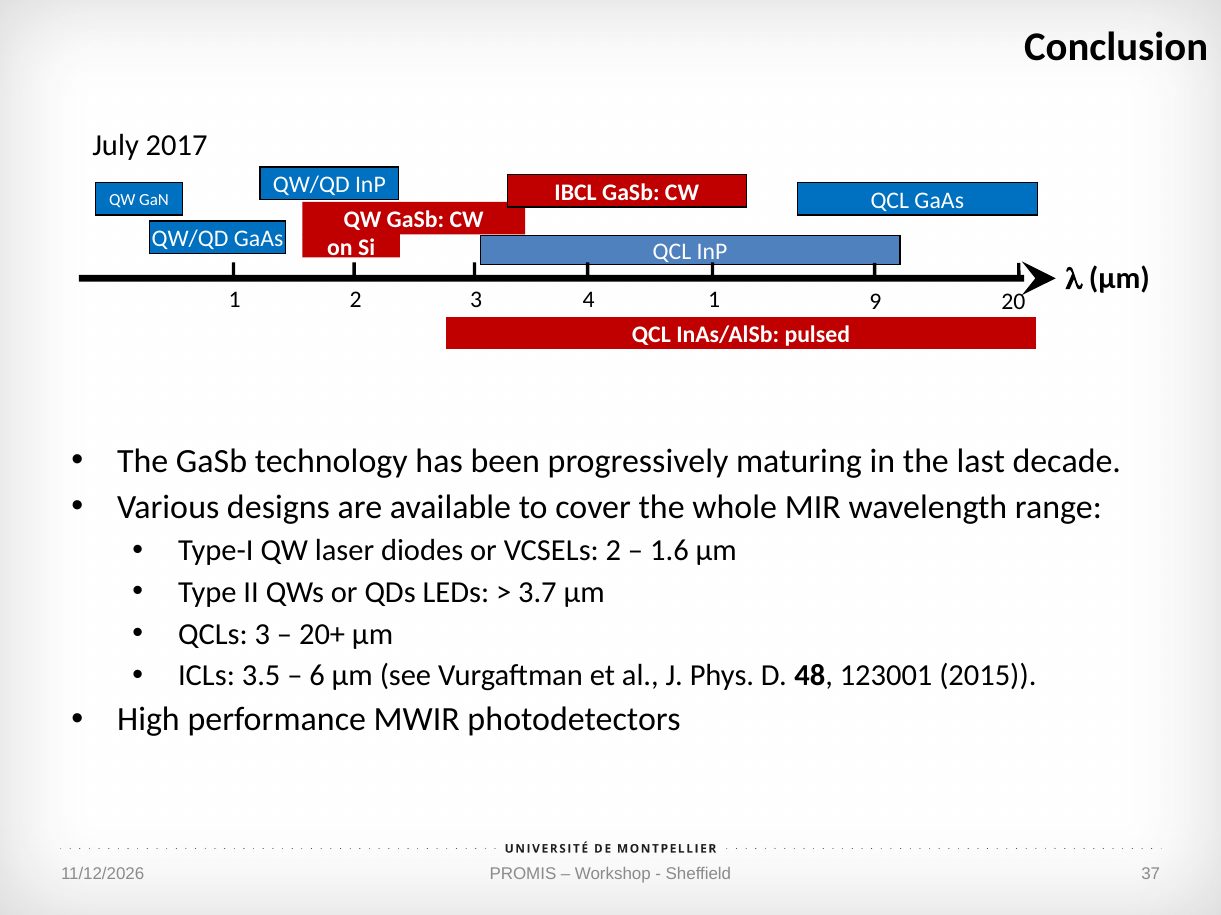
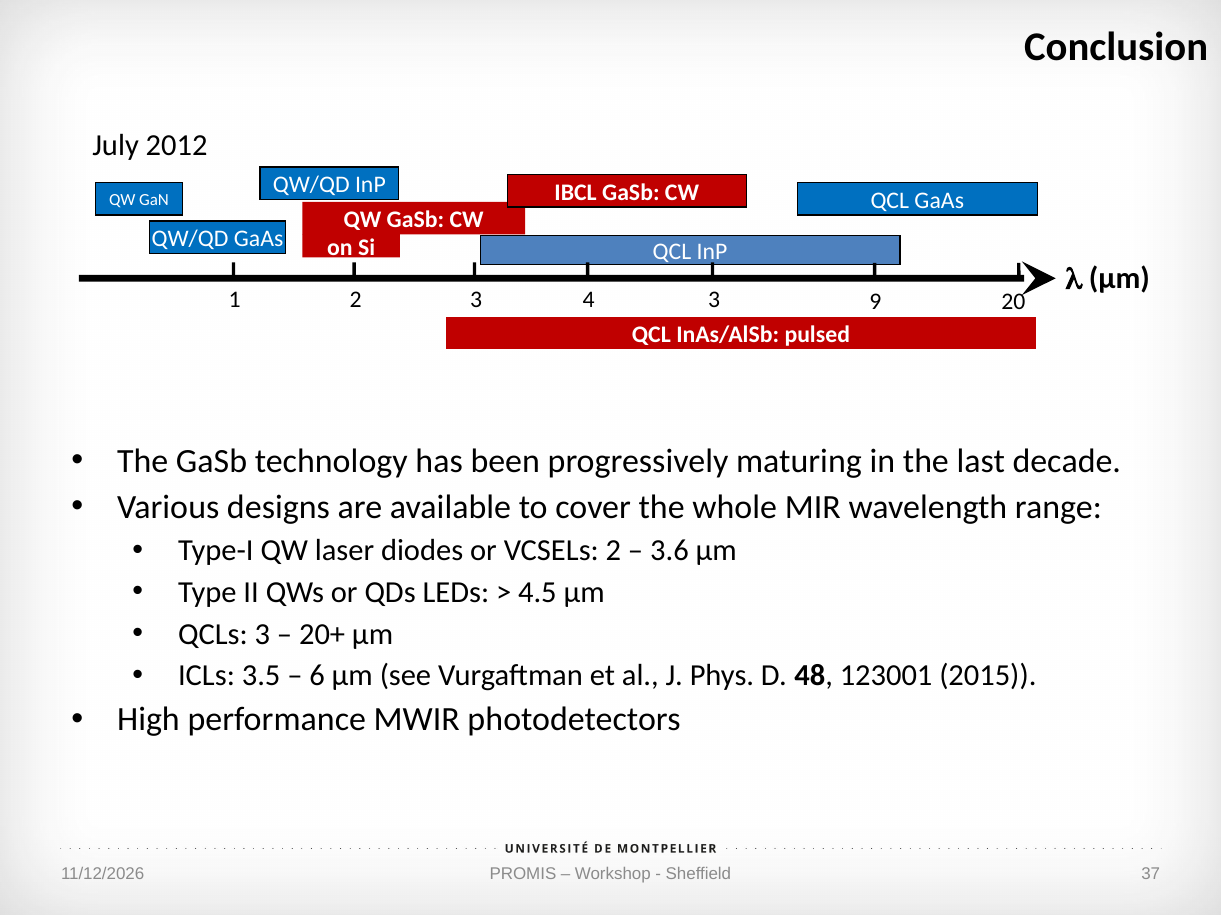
2017: 2017 -> 2012 (177, 145)
3 1: 1 -> 3 (714, 300)
1.6: 1.6 -> 3.6 (669, 551)
3.7: 3.7 -> 4.5 (537, 593)
